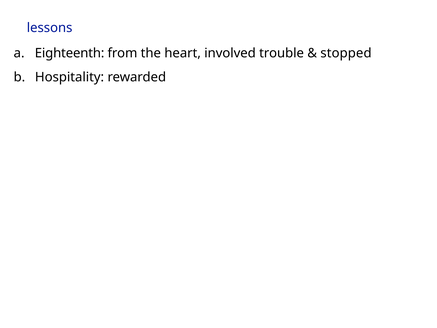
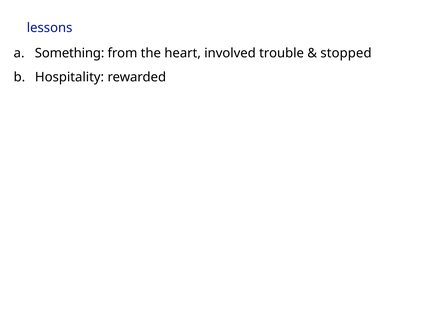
Eighteenth: Eighteenth -> Something (70, 53)
